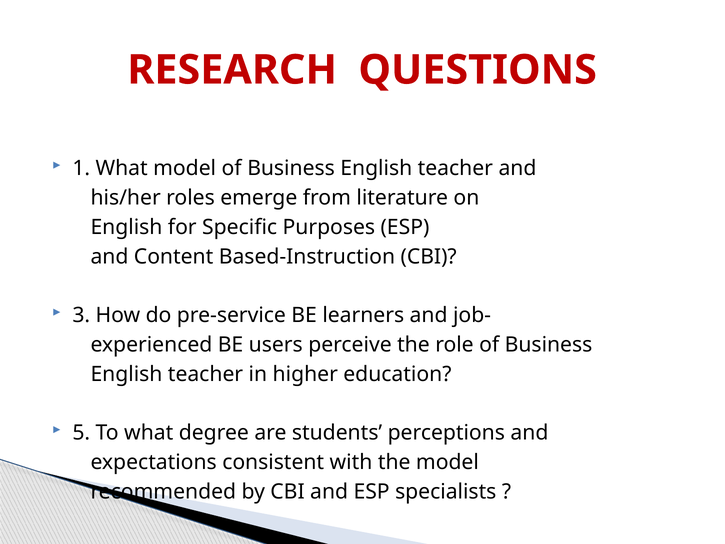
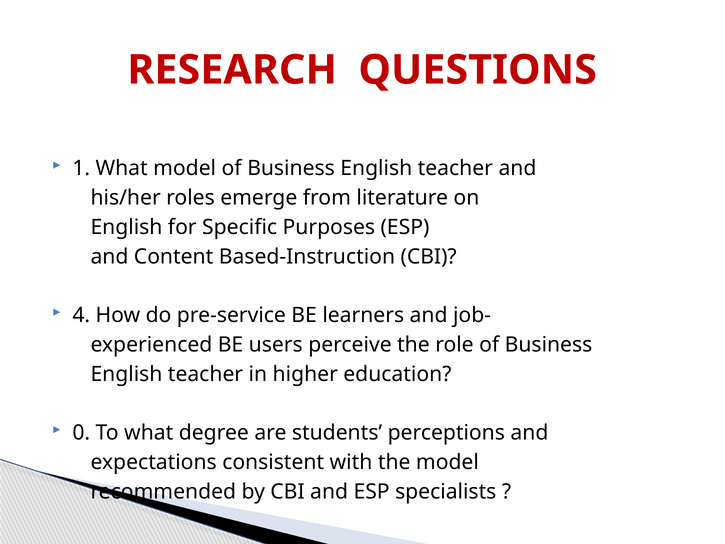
3: 3 -> 4 (81, 315)
5: 5 -> 0 (81, 433)
